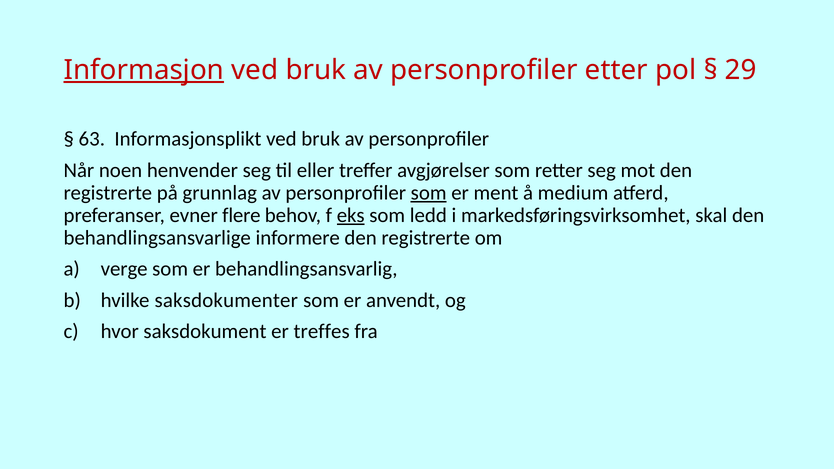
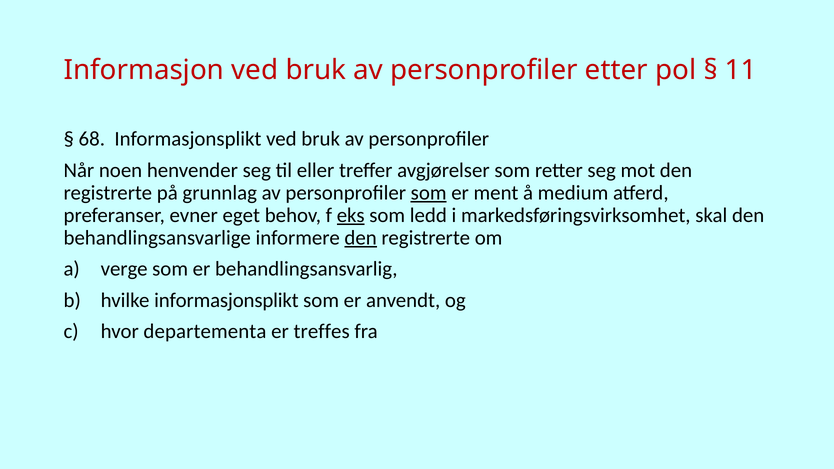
Informasjon underline: present -> none (144, 70)
29: 29 -> 11 (741, 70)
63: 63 -> 68 (92, 139)
flere: flere -> eget (241, 215)
den underline: none -> present (361, 238)
hvilke saksdokumenter: saksdokumenter -> informasjonsplikt (226, 300)
saksdokument: saksdokument -> departementa (205, 331)
